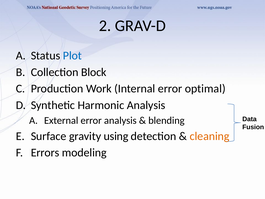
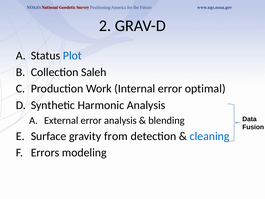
Block: Block -> Saleh (94, 72)
using: using -> from (116, 136)
cleaning colour: orange -> blue (210, 136)
